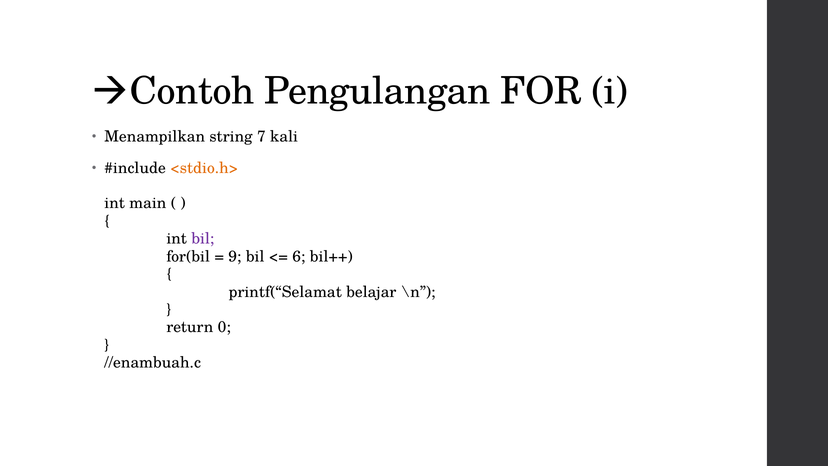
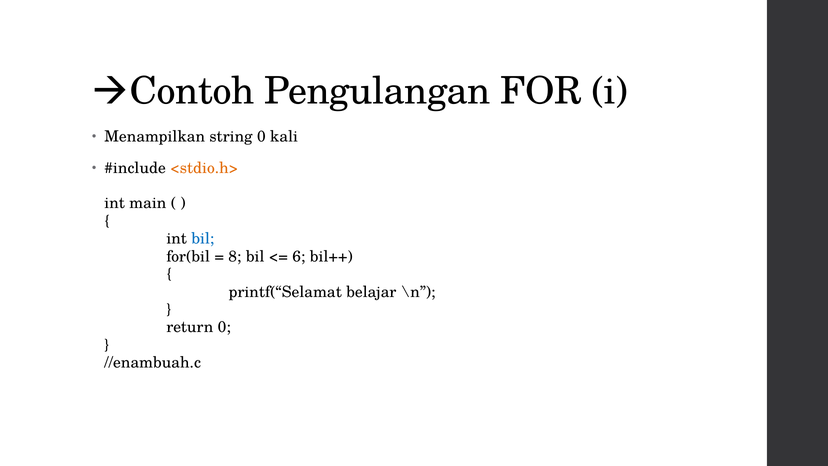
string 7: 7 -> 0 (261, 136)
bil colour: purple -> blue (203, 239)
9: 9 -> 8 (235, 256)
